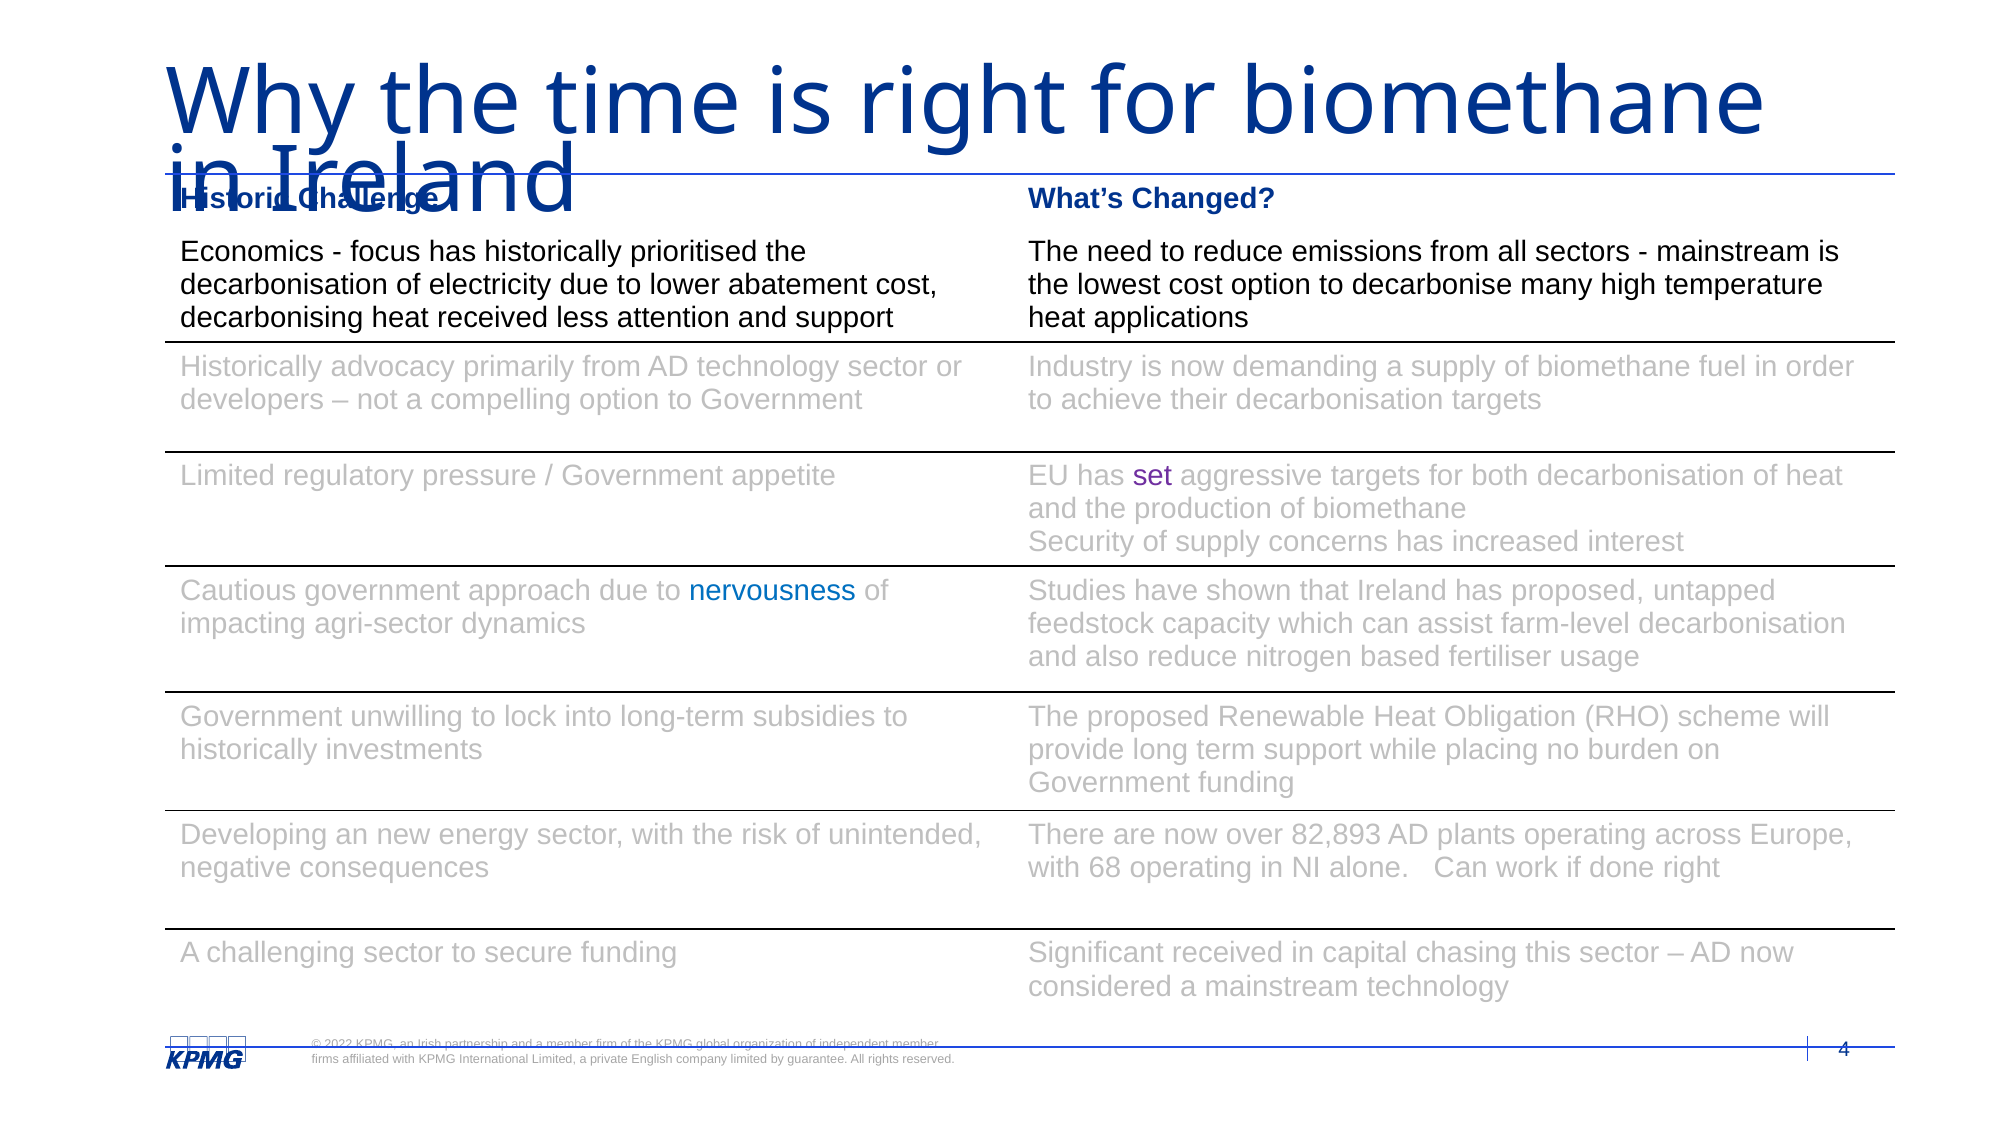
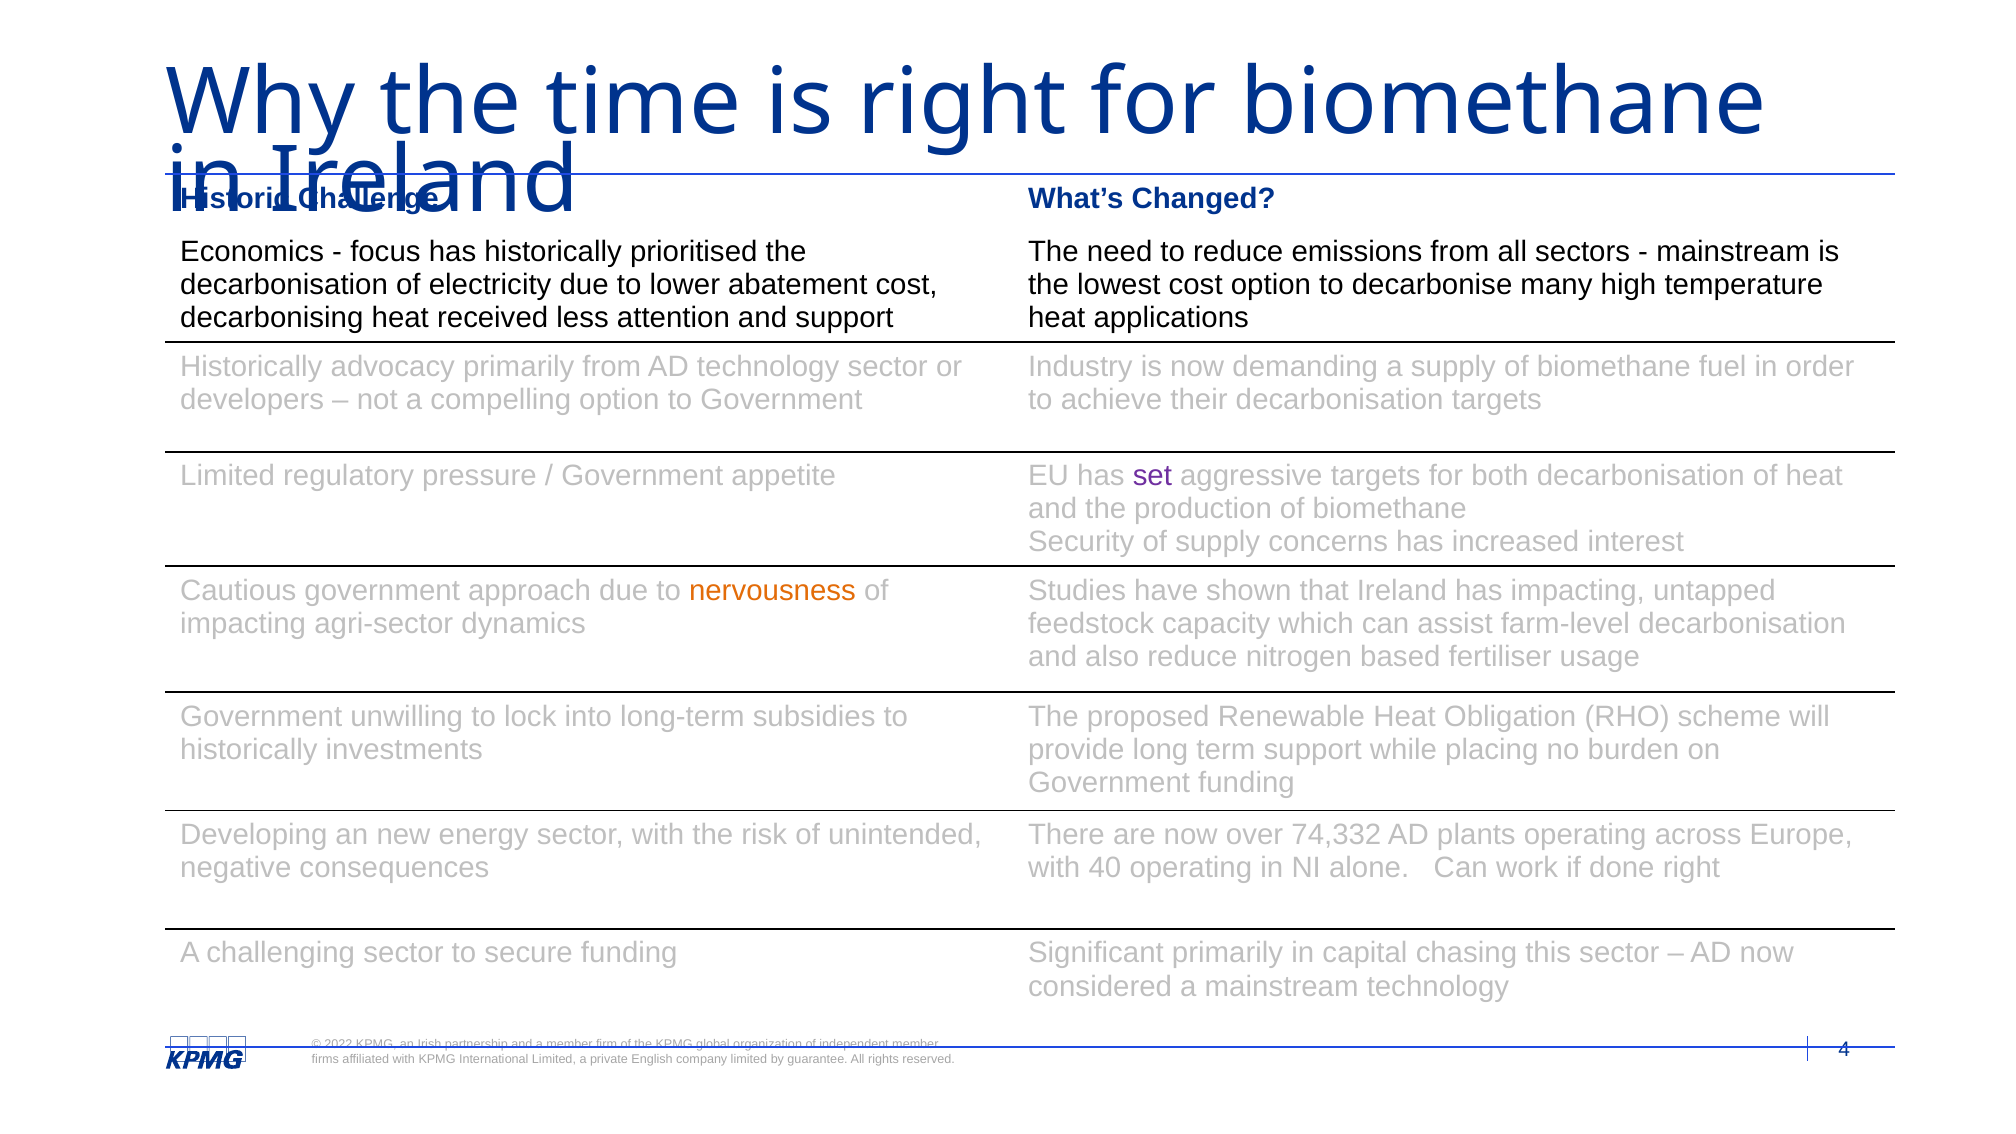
nervousness colour: blue -> orange (772, 591)
has proposed: proposed -> impacting (1578, 591)
82,893: 82,893 -> 74,332 (1336, 835)
68: 68 -> 40 (1105, 868)
Significant received: received -> primarily (1228, 953)
